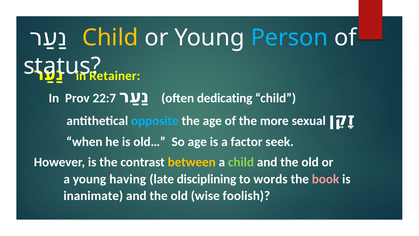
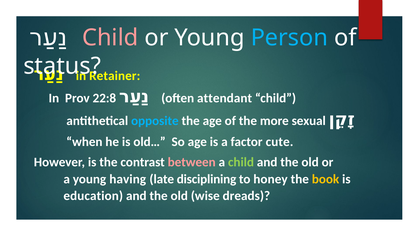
Child colour: yellow -> pink (110, 38)
22:7: 22:7 -> 22:8 (104, 98)
dedicating: dedicating -> attendant (225, 98)
seek: seek -> cute (280, 142)
between colour: yellow -> pink (192, 162)
words: words -> honey (271, 179)
book colour: pink -> yellow (326, 179)
inanimate: inanimate -> education (93, 196)
foolish: foolish -> dreads (246, 196)
